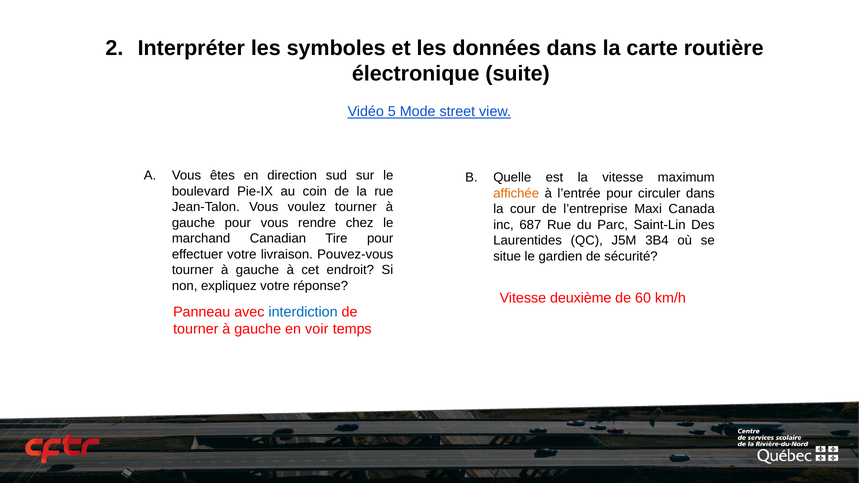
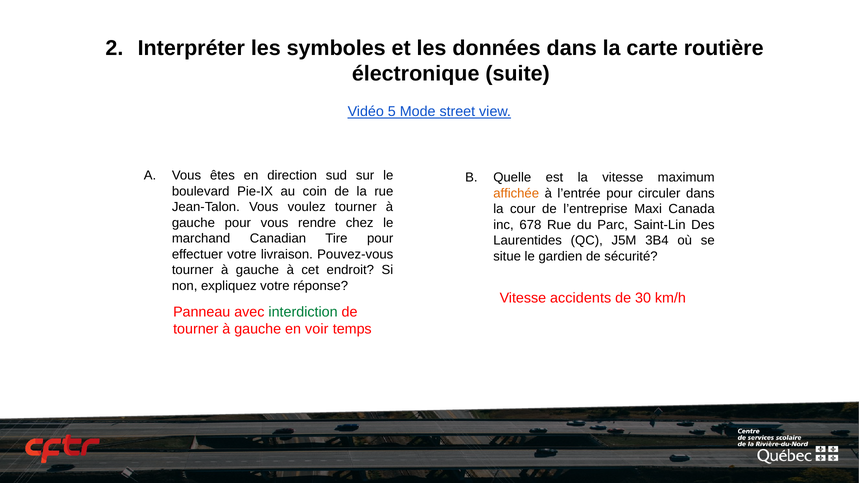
687: 687 -> 678 (530, 225)
deuxième: deuxième -> accidents (581, 298)
60: 60 -> 30 (643, 298)
interdiction colour: blue -> green (303, 312)
